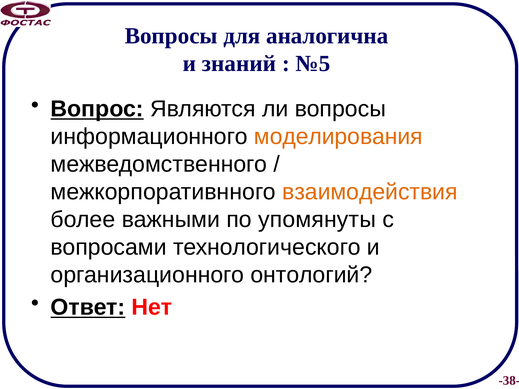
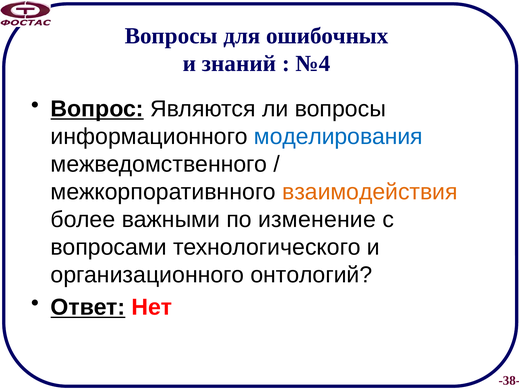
аналогична: аналогична -> ошибочных (327, 36)
№5: №5 -> №4 (313, 63)
моделирования colour: orange -> blue (338, 137)
упомянуты: упомянуты -> изменение (317, 220)
